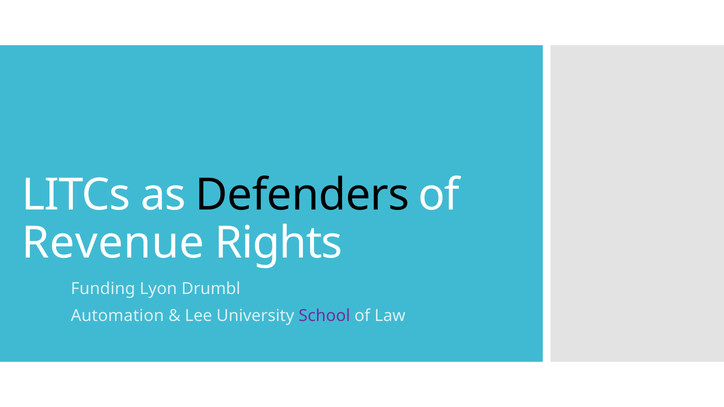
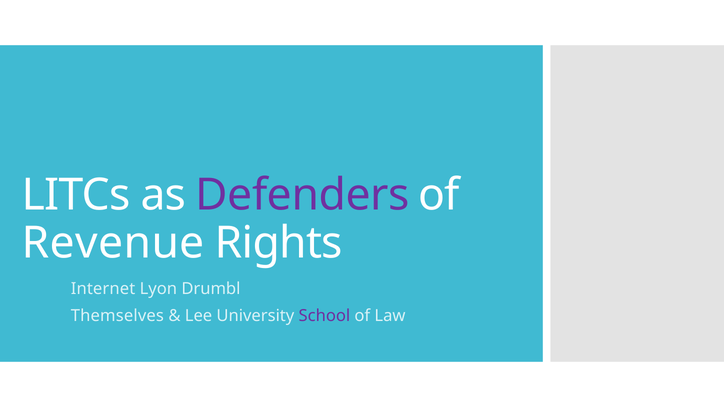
Defenders colour: black -> purple (302, 195)
Funding: Funding -> Internet (103, 289)
Automation: Automation -> Themselves (117, 316)
